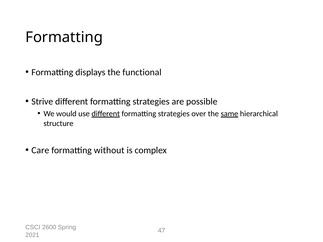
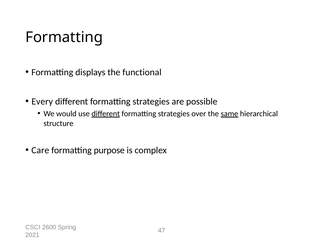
Strive: Strive -> Every (42, 102)
without: without -> purpose (109, 151)
